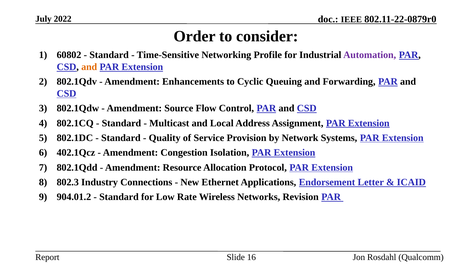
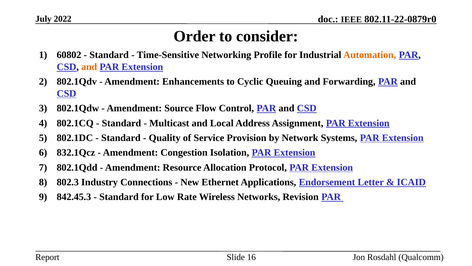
Automation colour: purple -> orange (370, 55)
402.1Qcz: 402.1Qcz -> 832.1Qcz (76, 152)
904.01.2: 904.01.2 -> 842.45.3 (74, 197)
